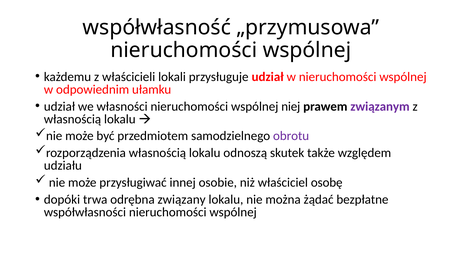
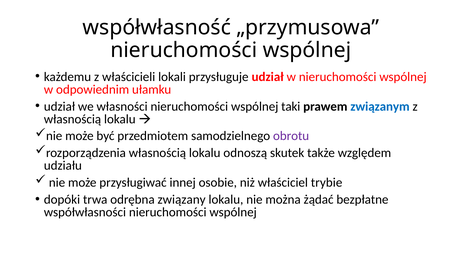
niej: niej -> taki (291, 106)
związanym colour: purple -> blue (380, 106)
osobę: osobę -> trybie (327, 183)
